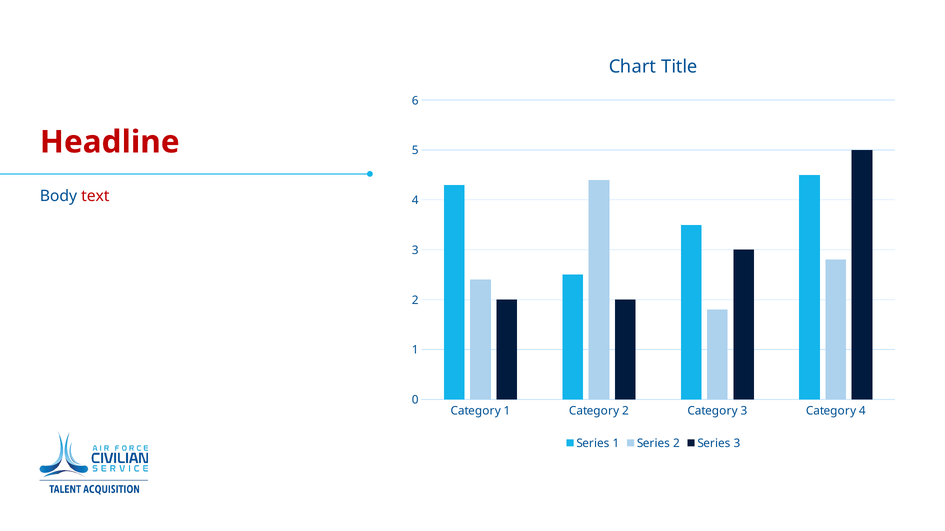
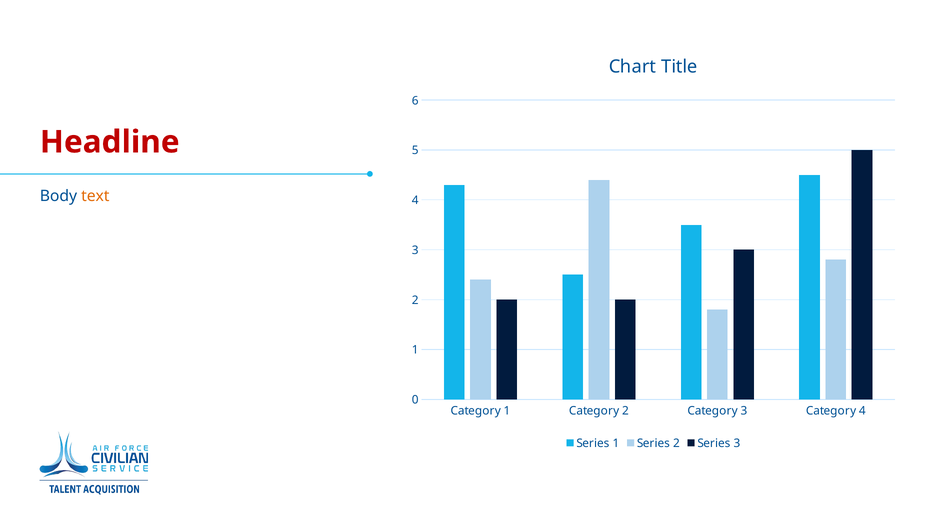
text colour: red -> orange (95, 196)
